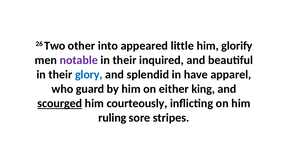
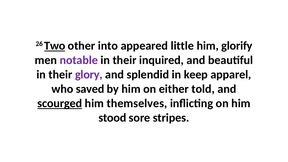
Two underline: none -> present (55, 46)
glory colour: blue -> purple (89, 75)
have: have -> keep (196, 75)
guard: guard -> saved (90, 89)
king: king -> told (203, 89)
courteously: courteously -> themselves (137, 103)
ruling: ruling -> stood (112, 118)
